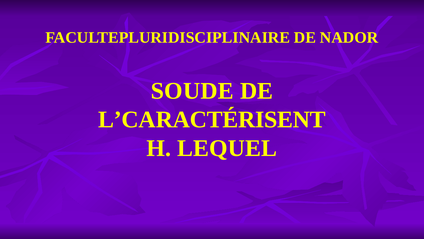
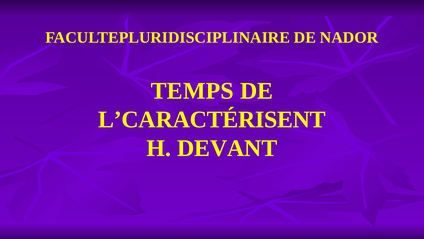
SOUDE: SOUDE -> TEMPS (192, 91)
LEQUEL: LEQUEL -> DEVANT (227, 148)
